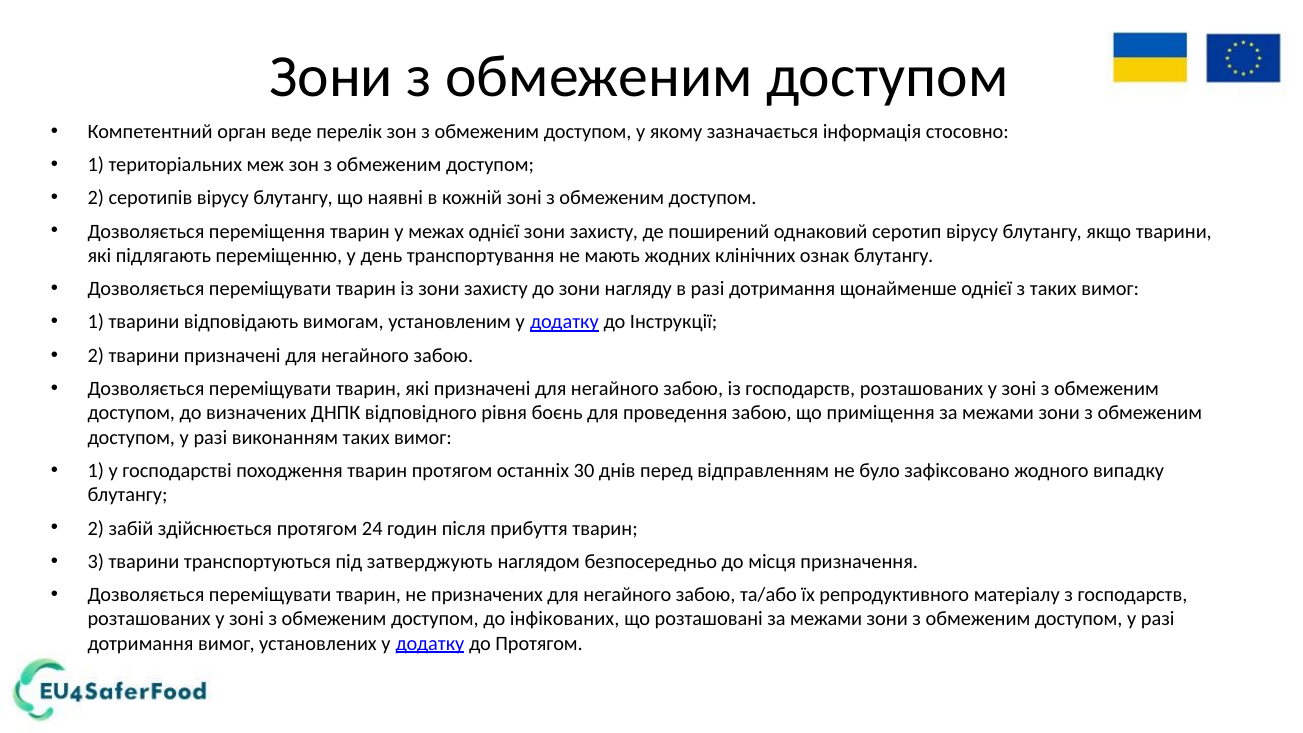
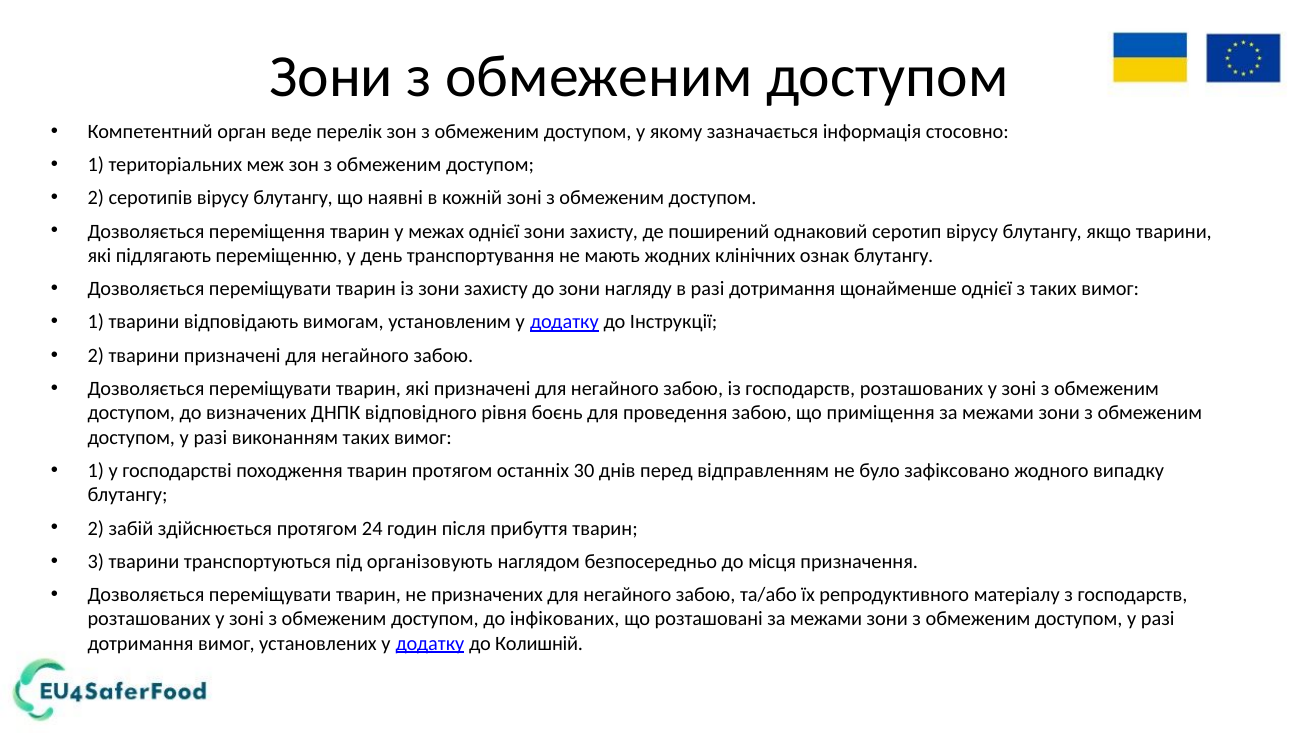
затверджують: затверджують -> організовують (430, 561)
до Протягом: Протягом -> Колишній (539, 643)
